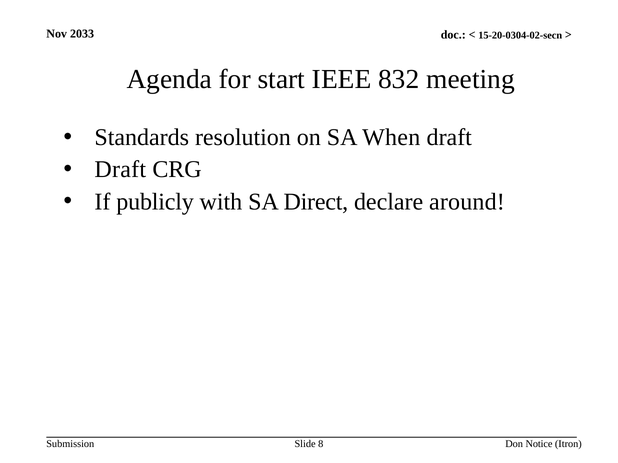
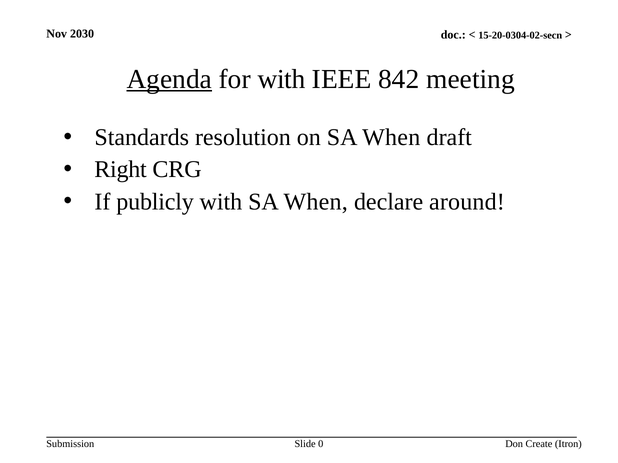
2033: 2033 -> 2030 (82, 34)
Agenda underline: none -> present (169, 79)
for start: start -> with (282, 79)
832: 832 -> 842 (399, 79)
Draft: Draft -> Right (121, 170)
with SA Direct: Direct -> When (316, 202)
8: 8 -> 0 (321, 445)
Notice: Notice -> Create (539, 445)
